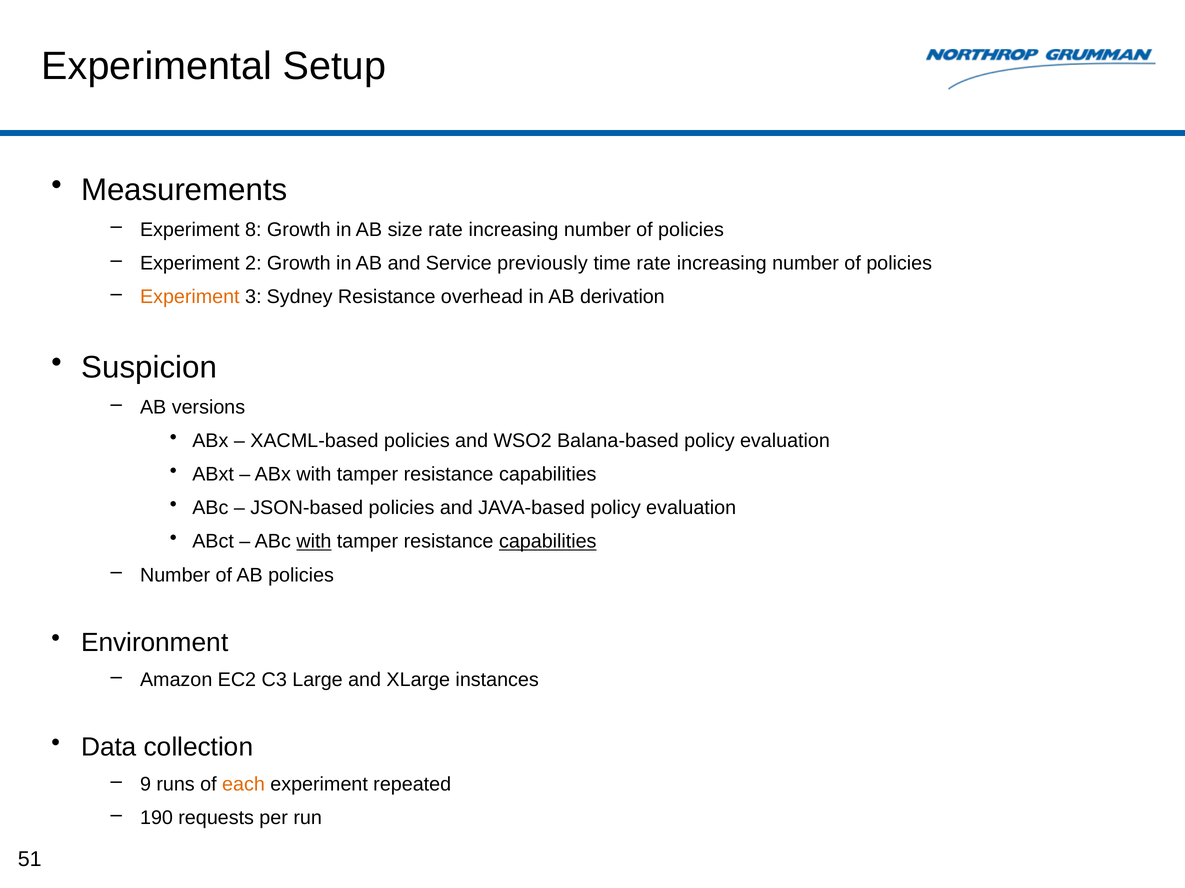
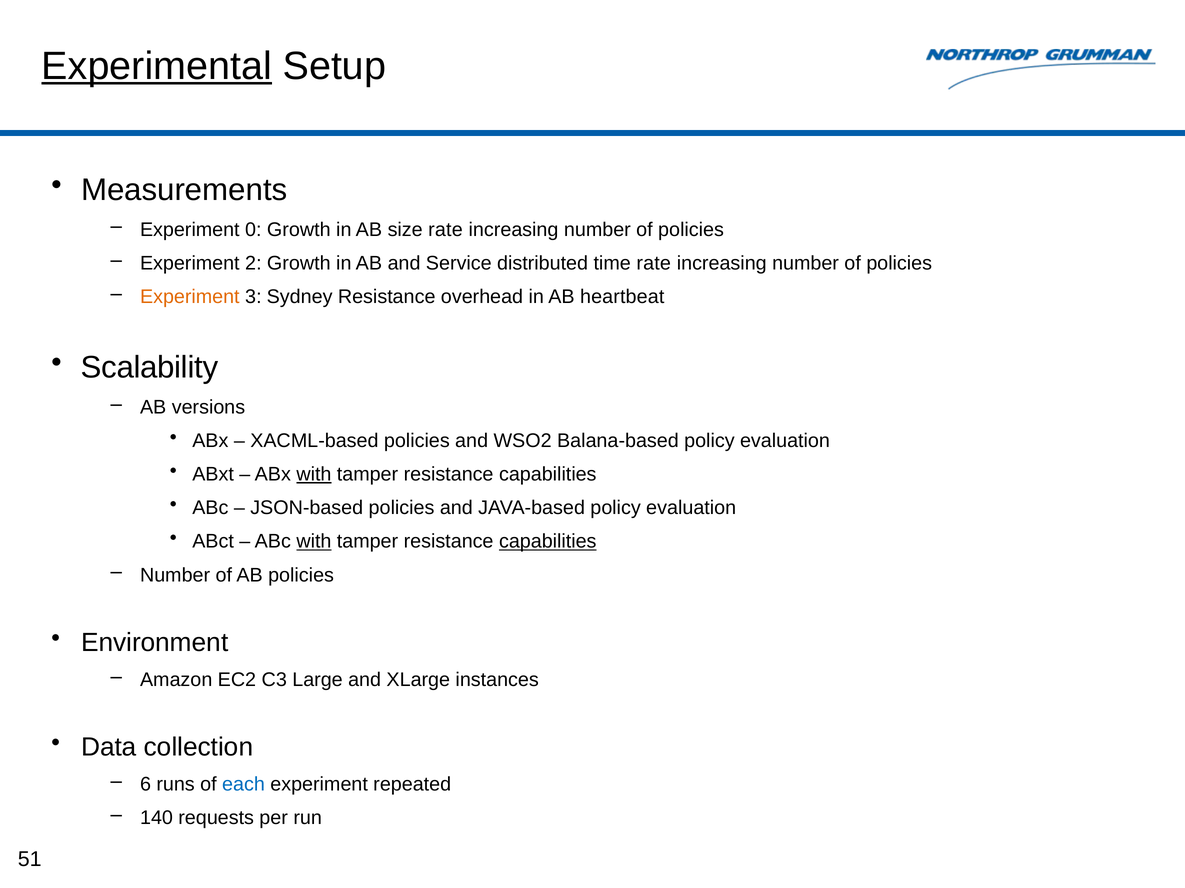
Experimental underline: none -> present (157, 67)
8: 8 -> 0 (253, 230)
previously: previously -> distributed (543, 263)
derivation: derivation -> heartbeat (622, 297)
Suspicion: Suspicion -> Scalability (149, 368)
with underline: none -> present (314, 475)
9: 9 -> 6 (146, 785)
each colour: orange -> blue (243, 785)
190: 190 -> 140 (156, 818)
